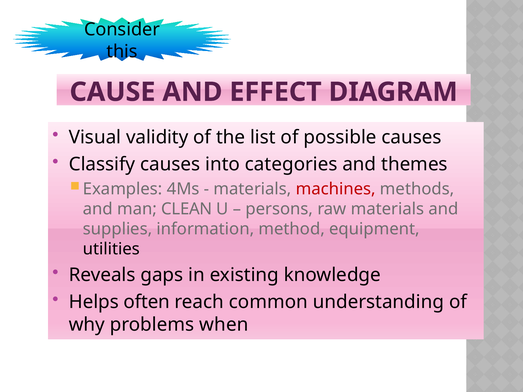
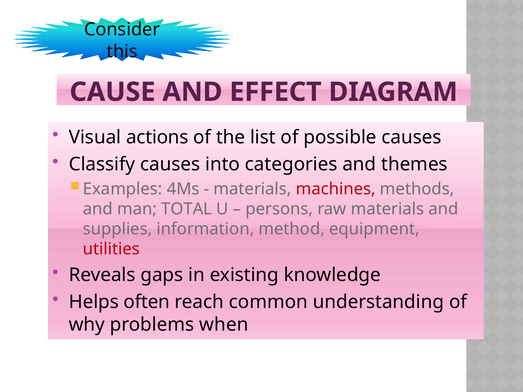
validity: validity -> actions (157, 137)
CLEAN: CLEAN -> TOTAL (187, 209)
utilities colour: black -> red (111, 249)
